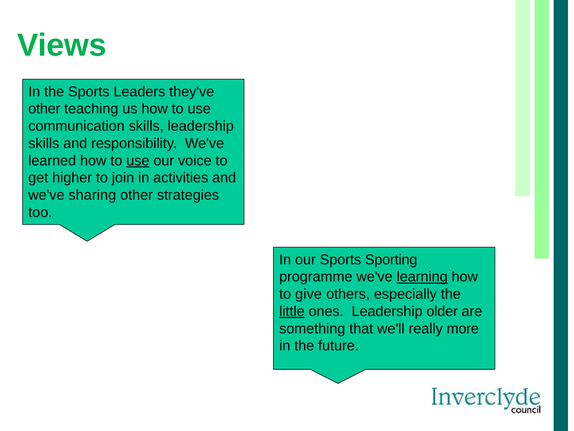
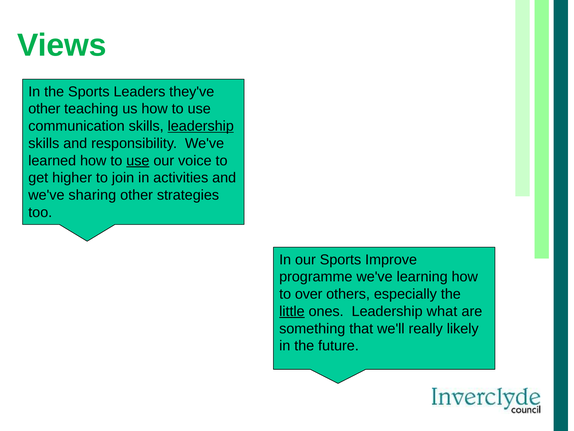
leadership underline: none -> present (201, 126)
Sporting: Sporting -> Improve (391, 259)
learning underline: present -> none (422, 277)
give: give -> over (309, 294)
older: older -> what (442, 311)
more: more -> likely (463, 328)
